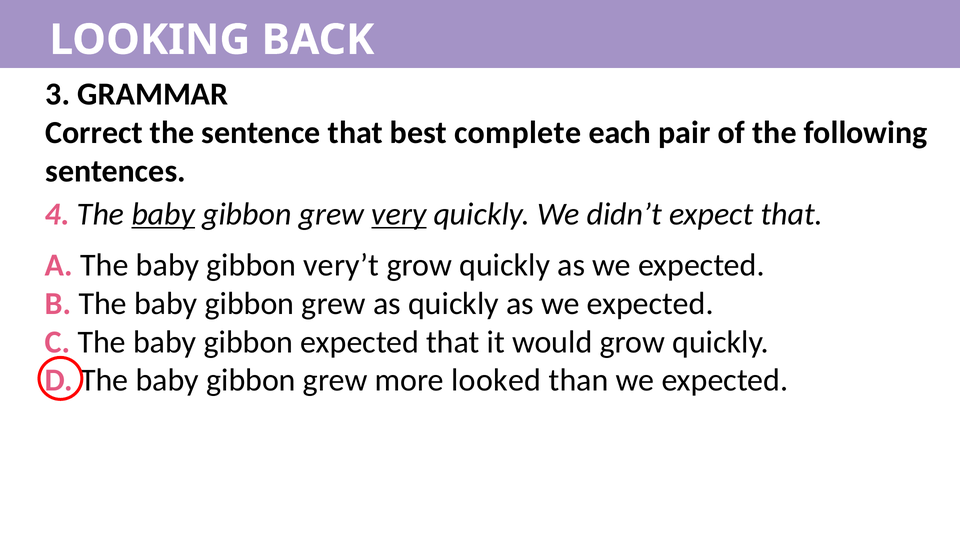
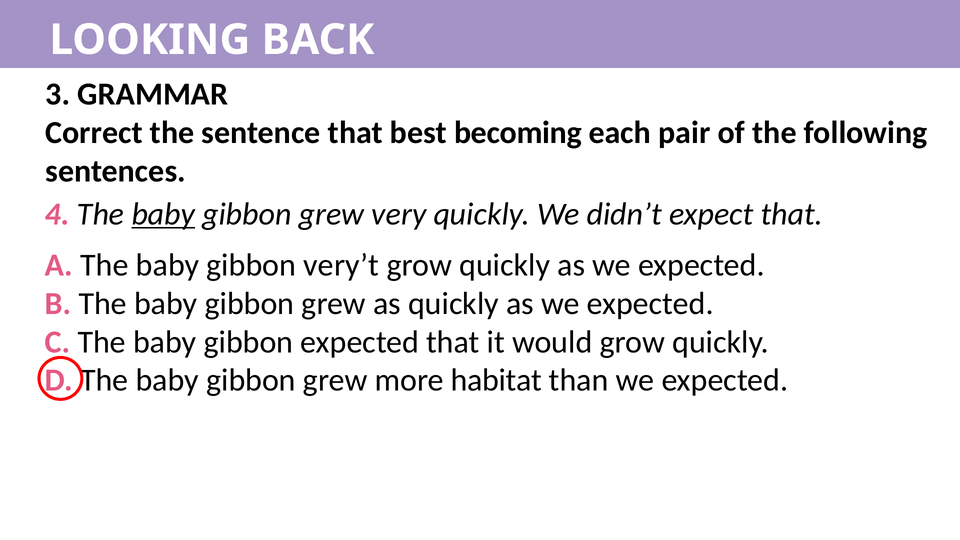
complete: complete -> becoming (518, 133)
very underline: present -> none (399, 214)
looked: looked -> habitat (496, 380)
